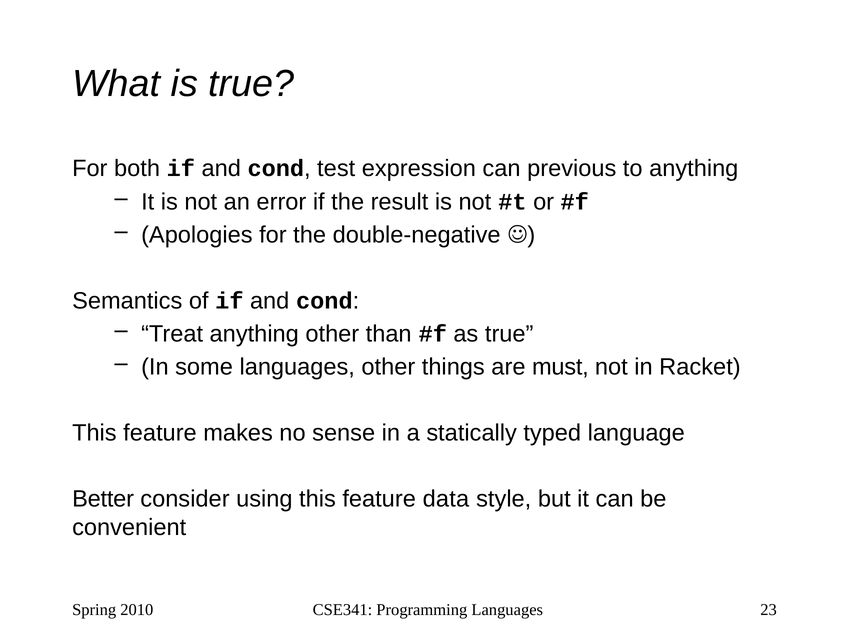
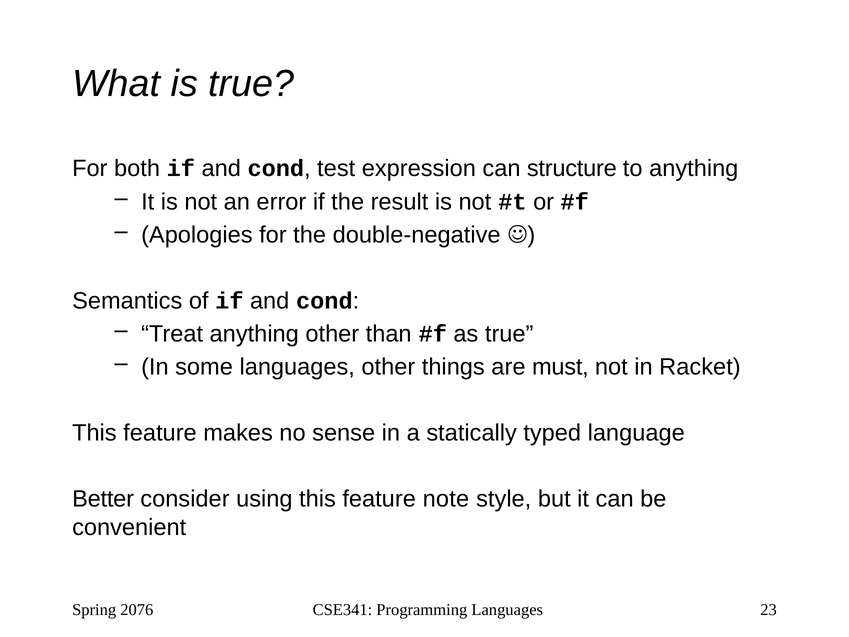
previous: previous -> structure (572, 169)
data: data -> note (446, 499)
2010: 2010 -> 2076 (137, 610)
